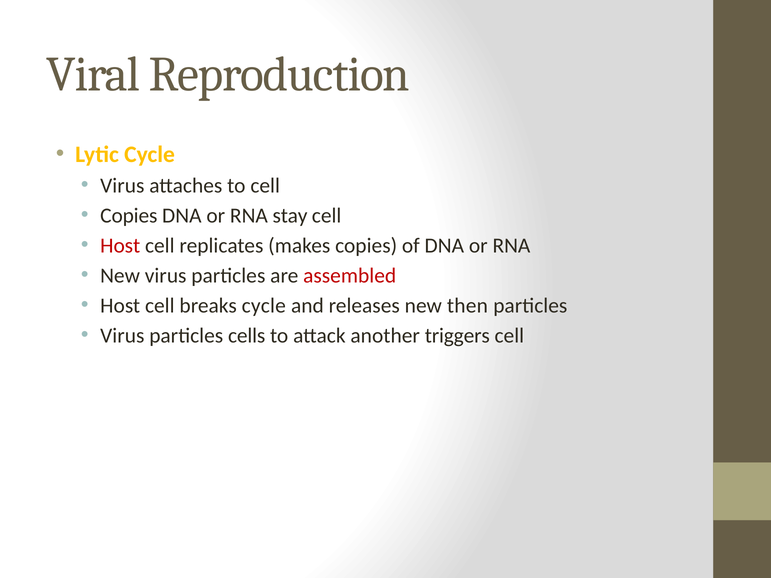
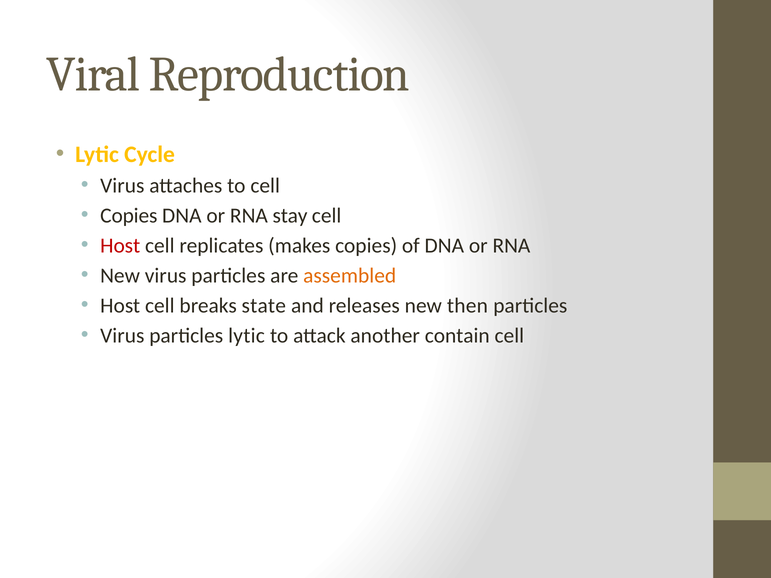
assembled colour: red -> orange (350, 276)
breaks cycle: cycle -> state (264, 306)
particles cells: cells -> lytic (247, 336)
triggers: triggers -> contain (457, 336)
